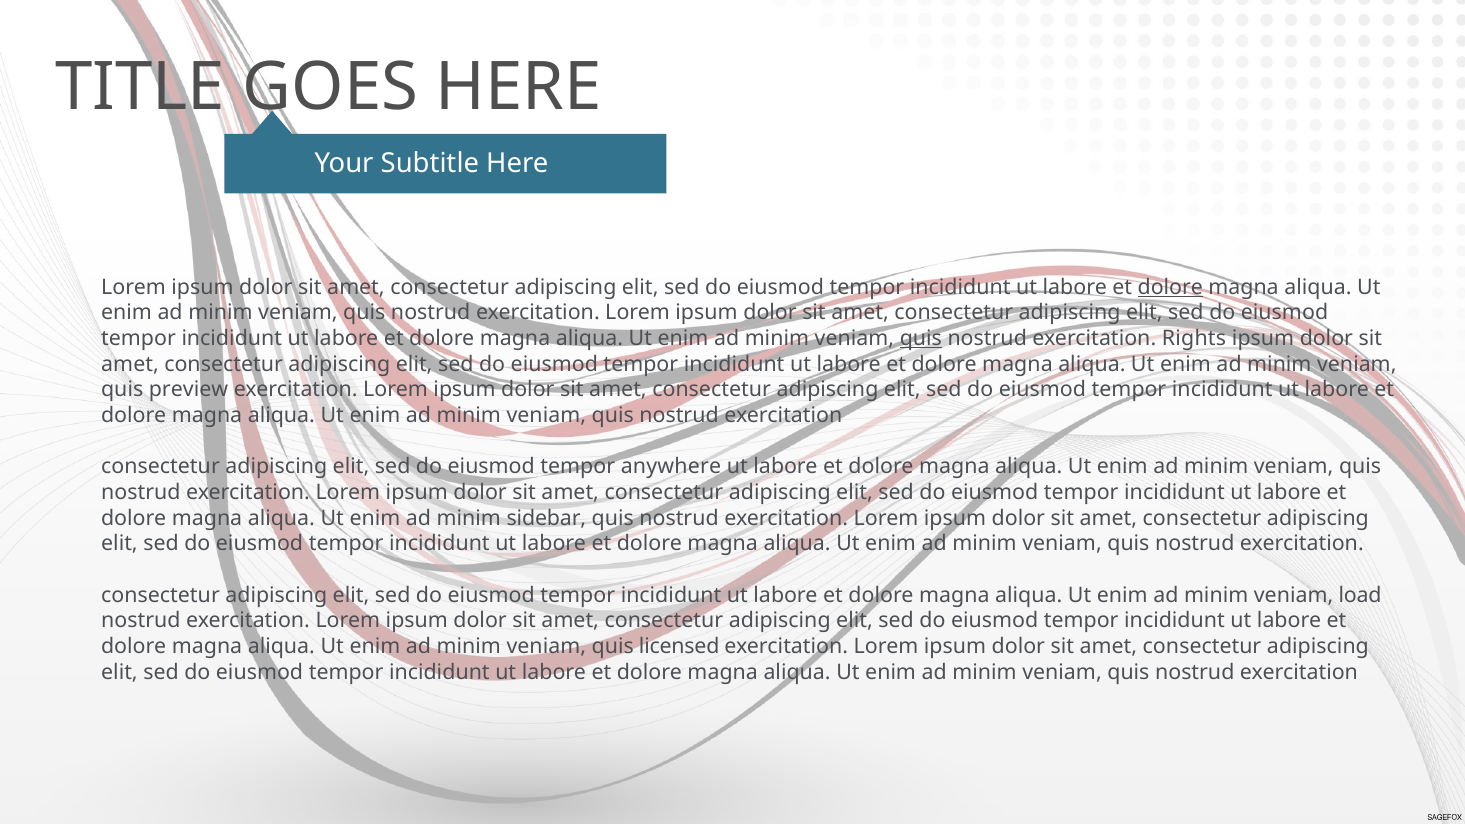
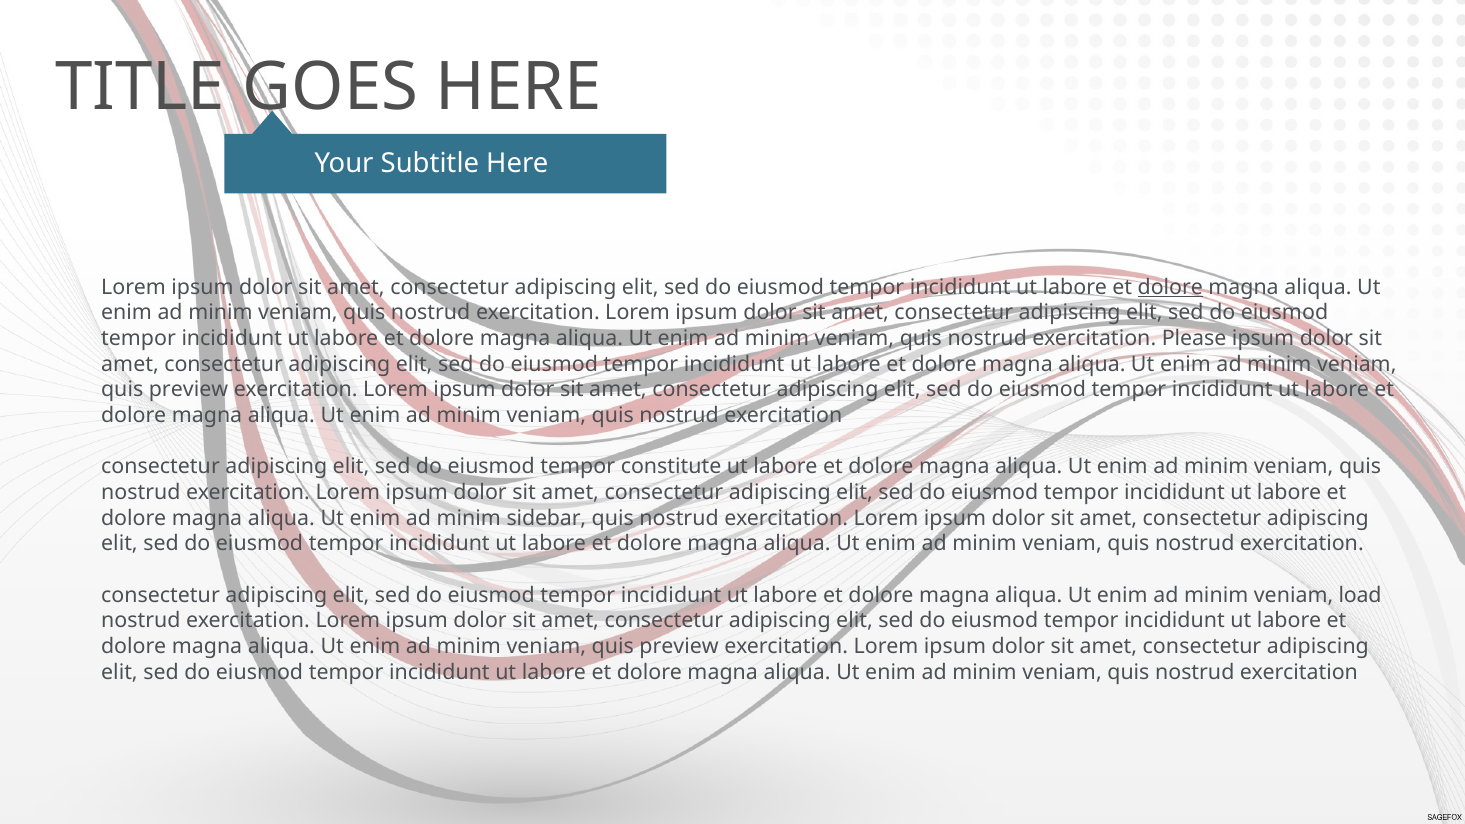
quis underline: present -> none (921, 339)
Rights: Rights -> Please (1194, 339)
anywhere: anywhere -> constitute (671, 467)
licensed: licensed -> preview (679, 646)
